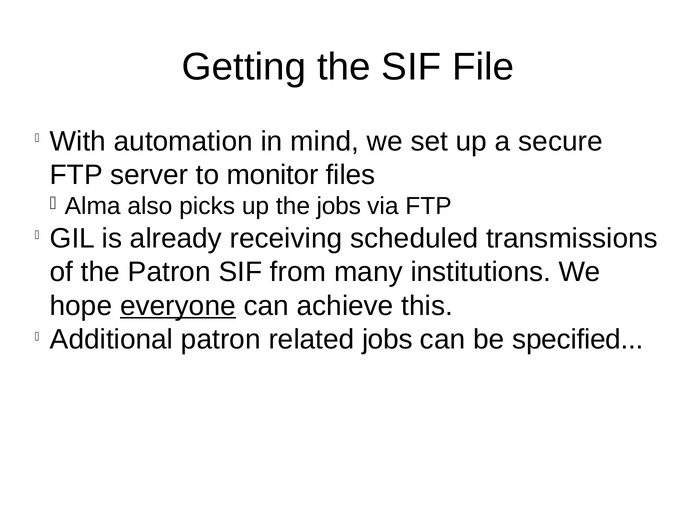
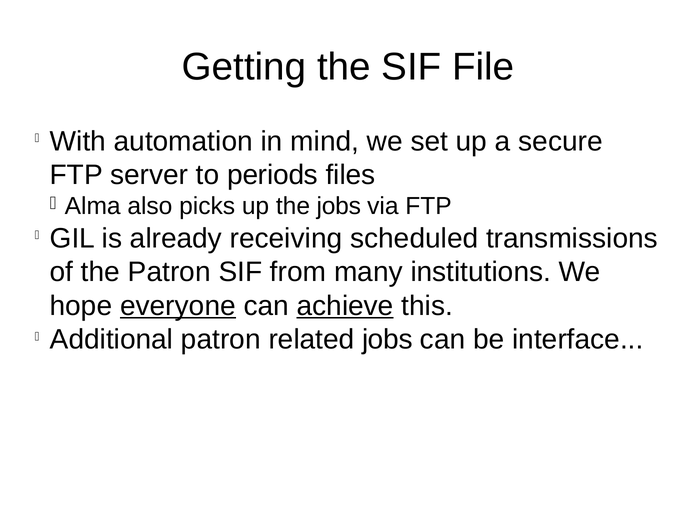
monitor: monitor -> periods (273, 175)
achieve underline: none -> present (345, 306)
specified: specified -> interface (578, 339)
